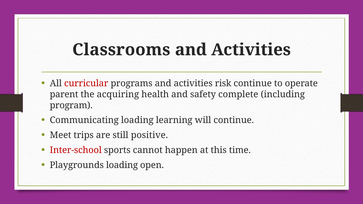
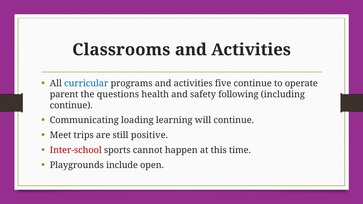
curricular colour: red -> blue (86, 84)
risk: risk -> five (223, 84)
acquiring: acquiring -> questions (118, 94)
complete: complete -> following (238, 94)
program: program -> continue (71, 105)
Playgrounds loading: loading -> include (122, 165)
